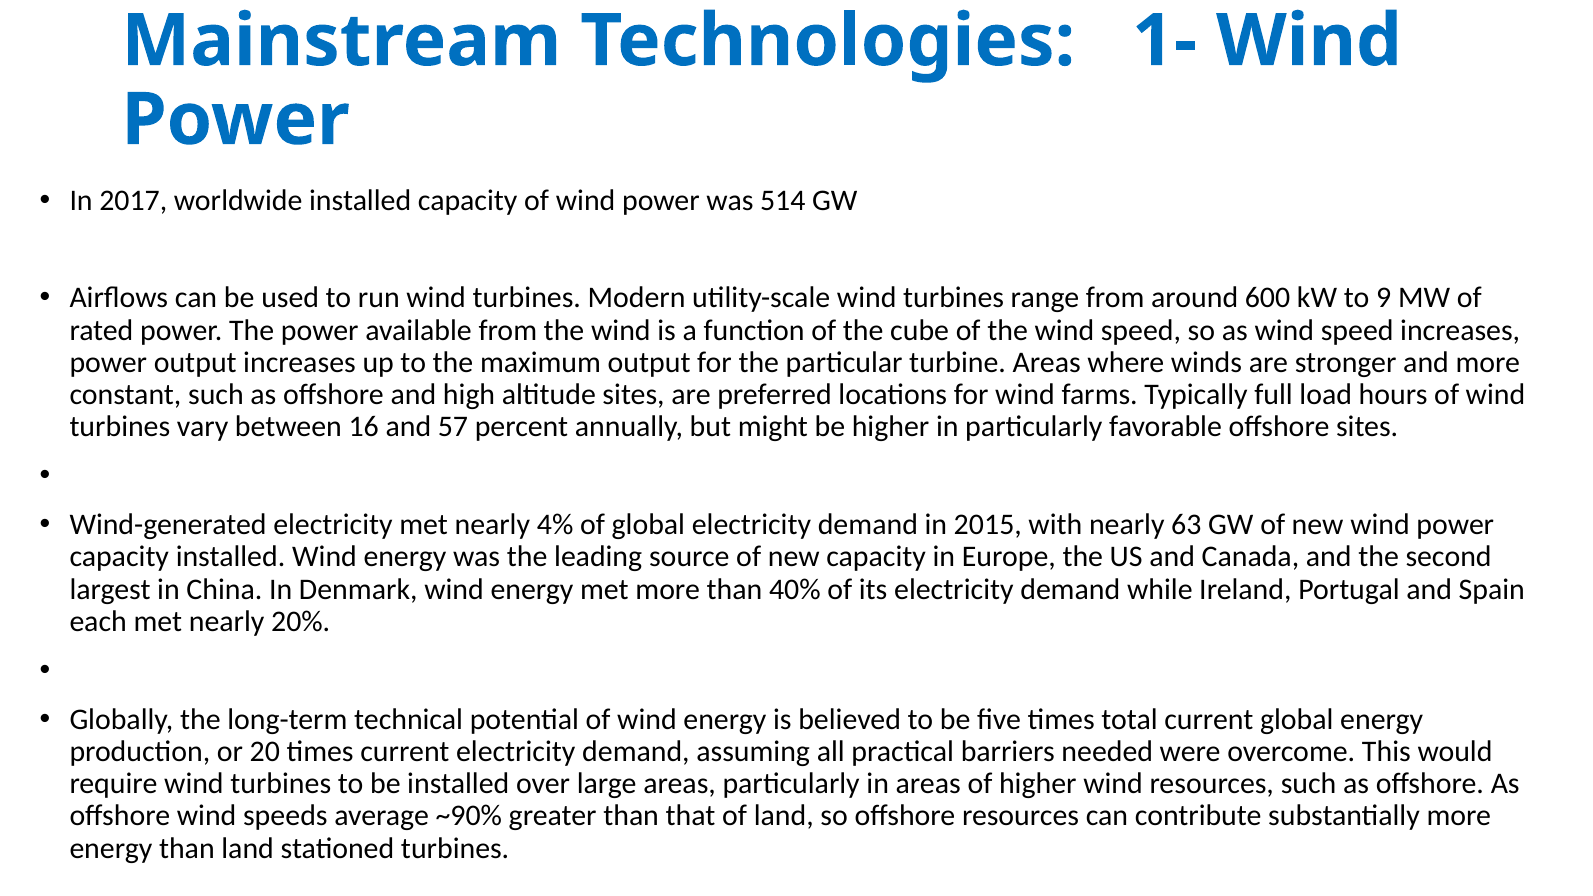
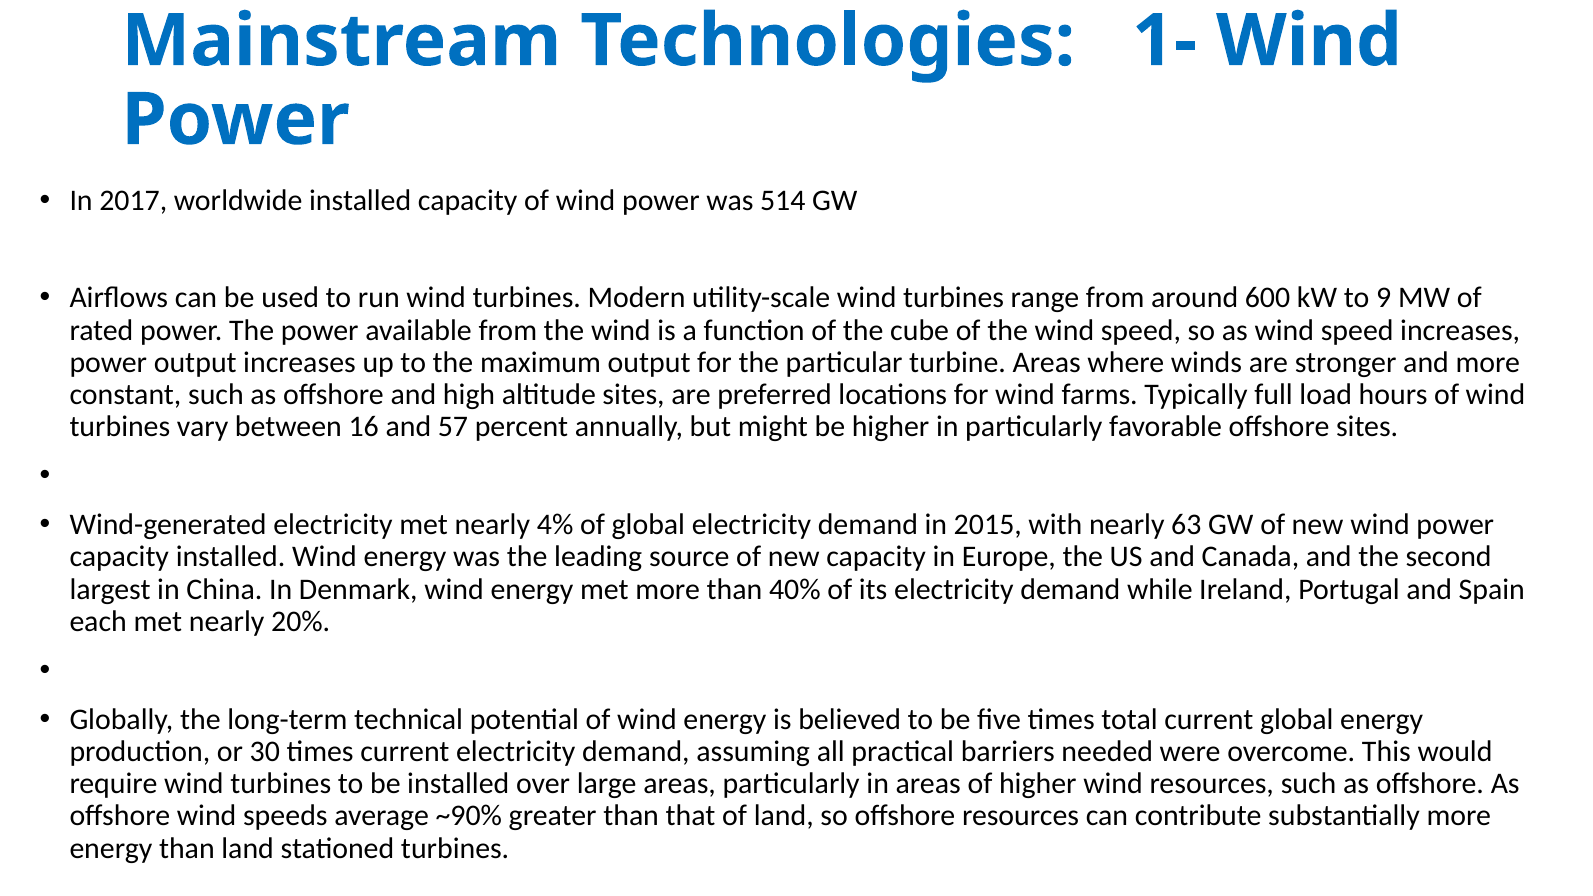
20: 20 -> 30 (265, 752)
